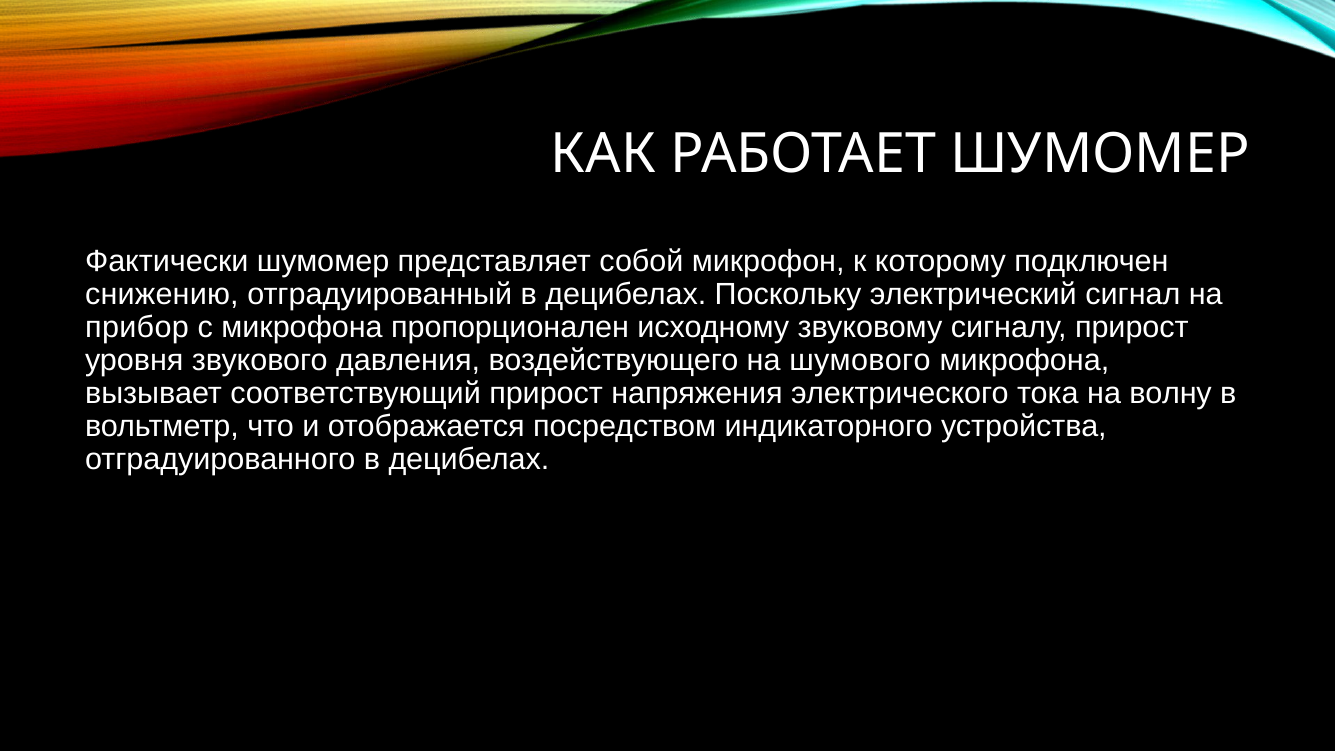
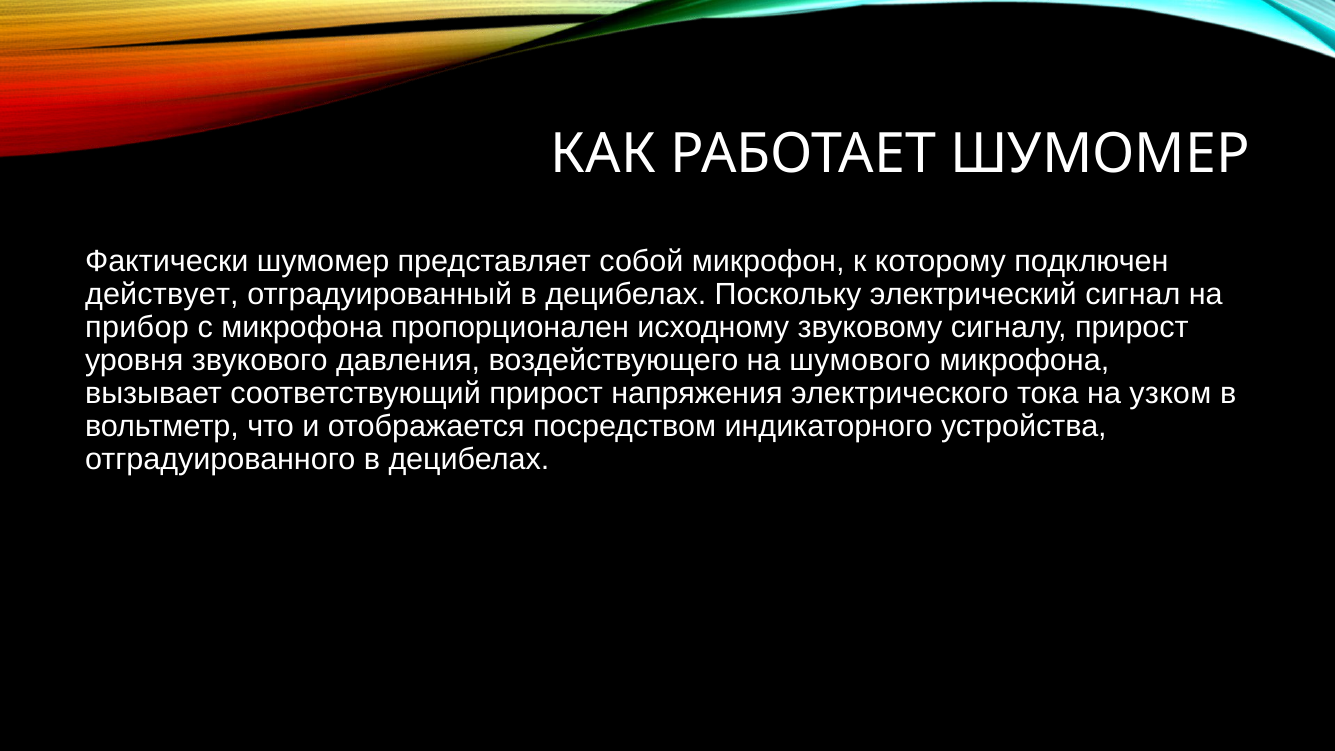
снижению: снижению -> действует (162, 295)
волну: волну -> узком (1170, 394)
